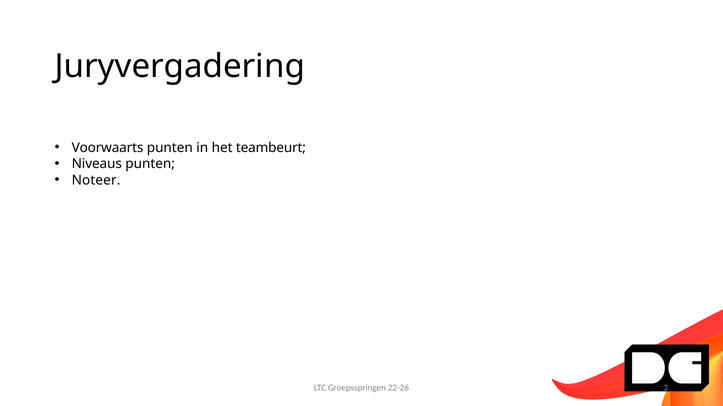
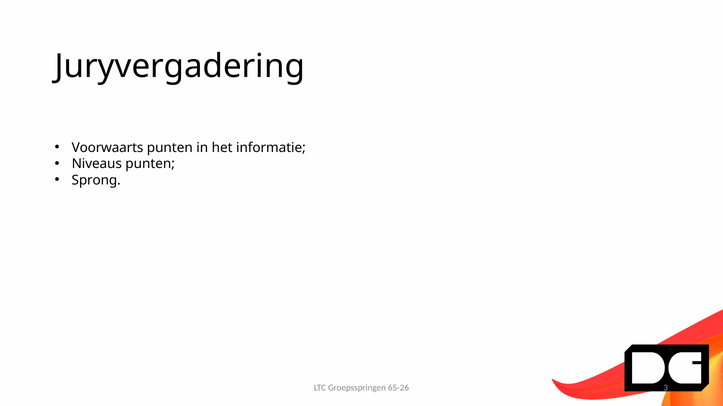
teambeurt: teambeurt -> informatie (271, 148)
Noteer: Noteer -> Sprong (96, 181)
22-26: 22-26 -> 65-26 (398, 388)
